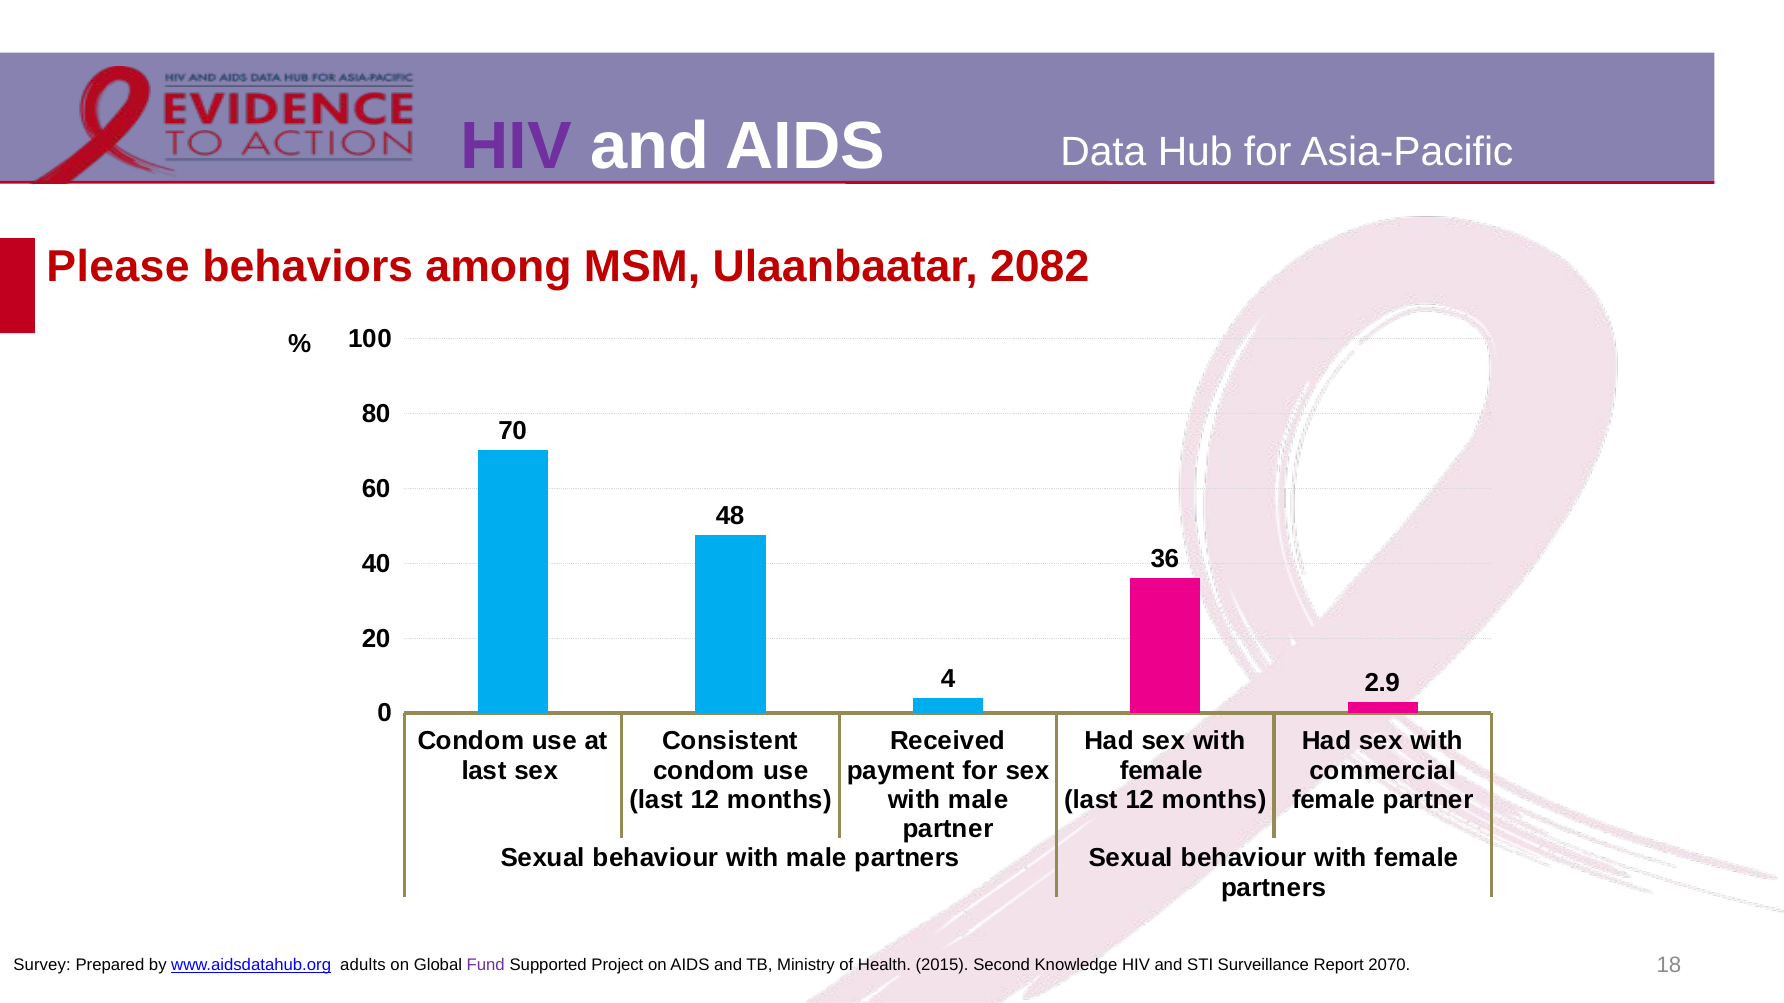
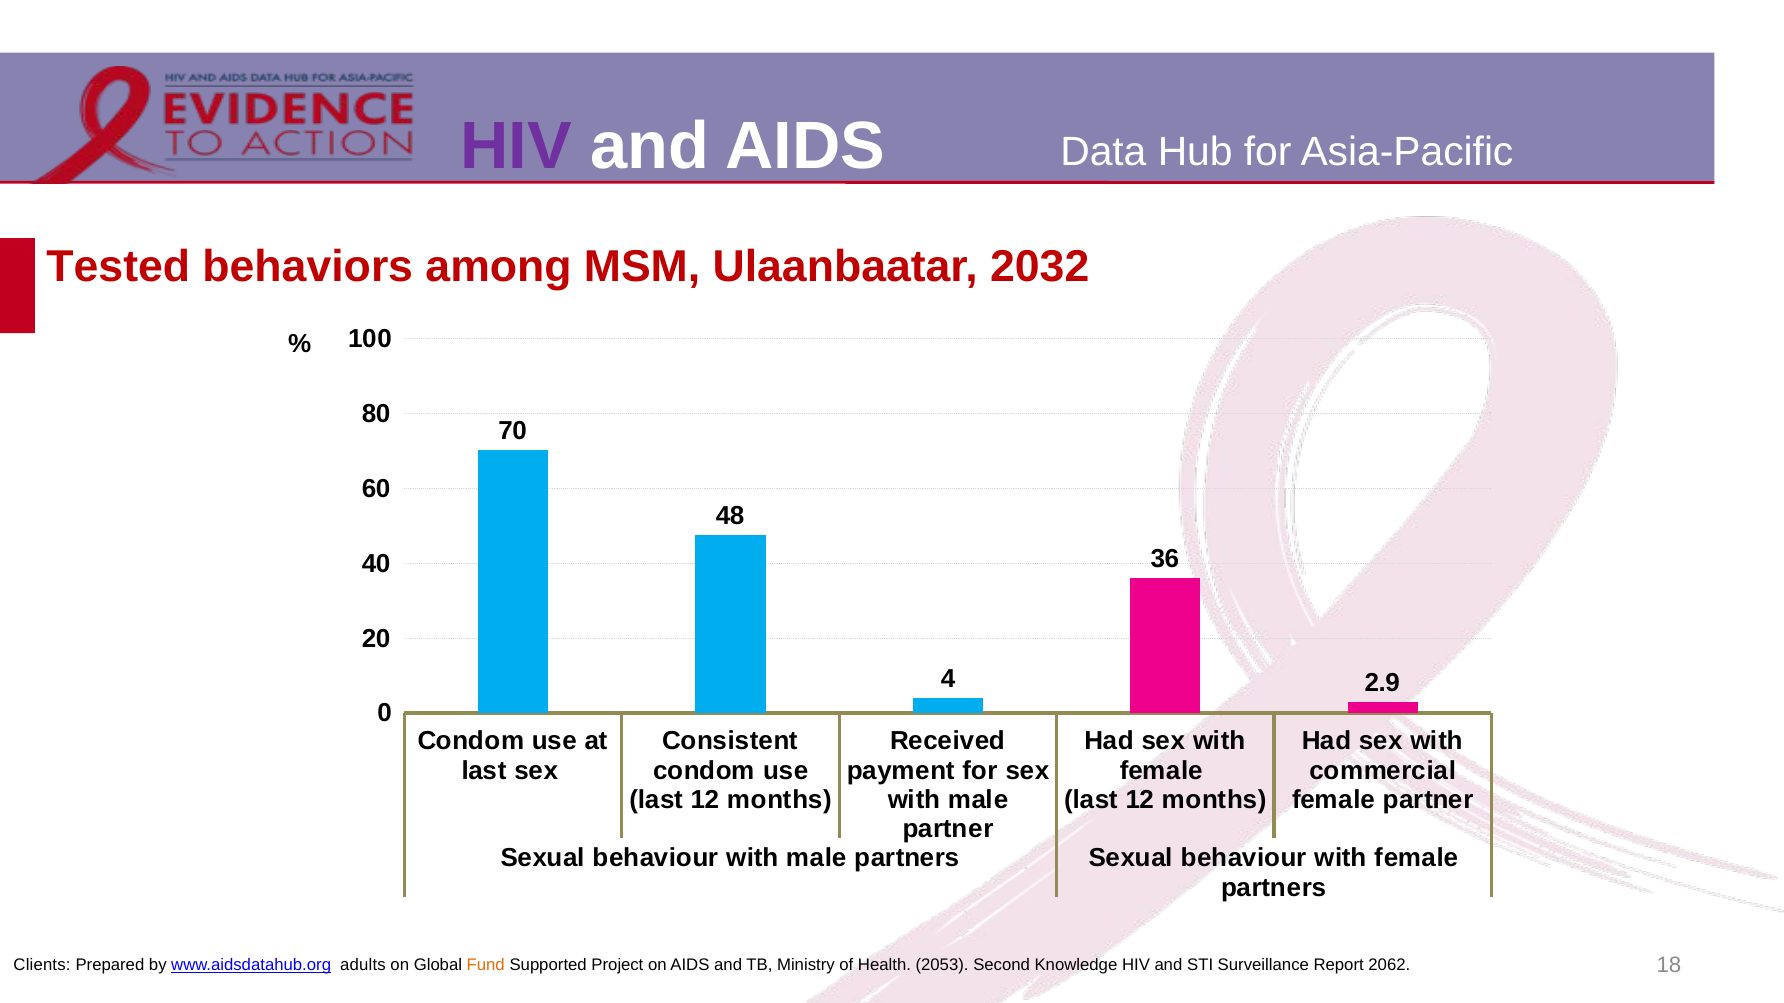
Please: Please -> Tested (118, 267)
2082: 2082 -> 2032 (1040, 267)
Survey: Survey -> Clients (42, 966)
Fund colour: purple -> orange (486, 966)
2015: 2015 -> 2053 (942, 966)
2070: 2070 -> 2062 (1389, 966)
